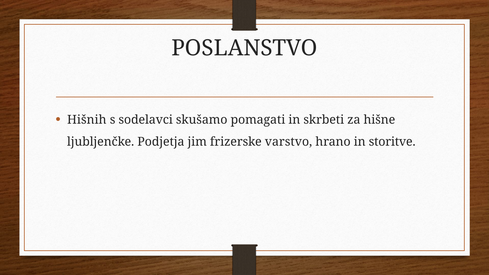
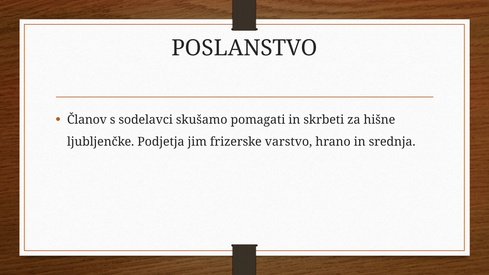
Hišnih: Hišnih -> Članov (87, 120)
storitve: storitve -> srednja (392, 142)
